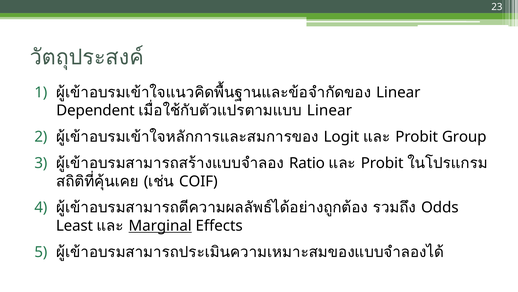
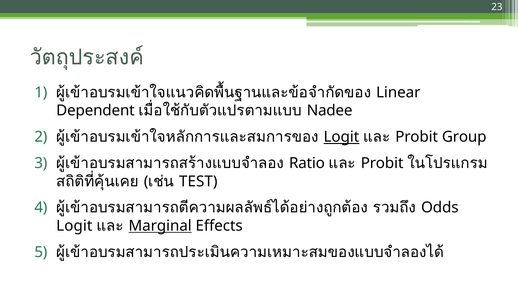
Linear: Linear -> Nadee (330, 110)
Logit underline: none -> present (341, 137)
COIF: COIF -> TEST (198, 181)
Least: Least -> Logit (74, 225)
